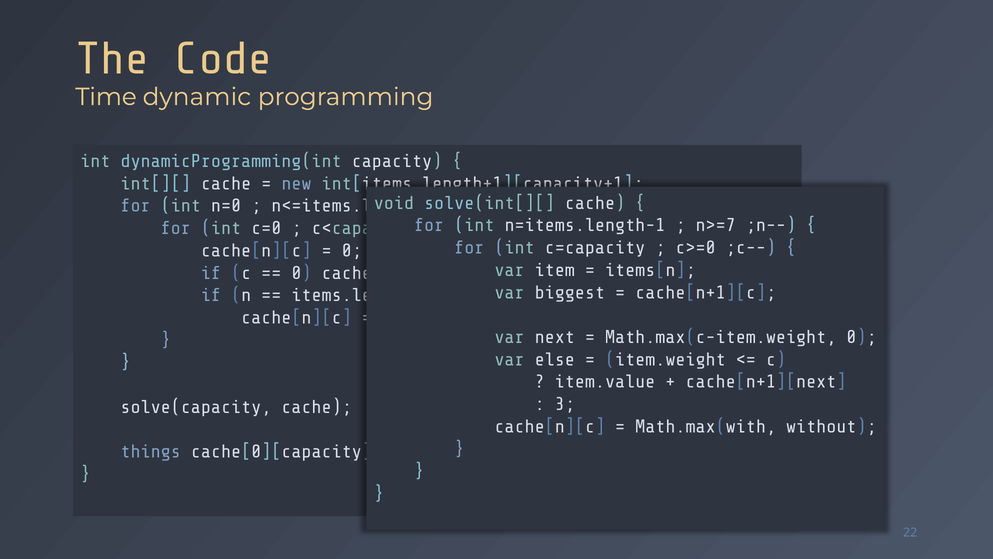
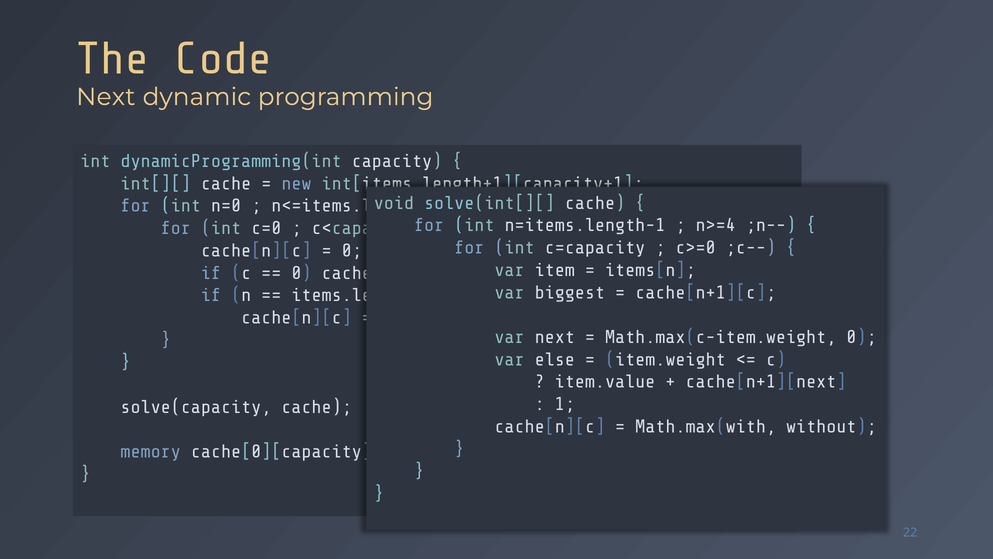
Time: Time -> Next (106, 97)
n>=7: n>=7 -> n>=4 (716, 225)
3: 3 -> 1 (565, 404)
things: things -> memory (151, 451)
